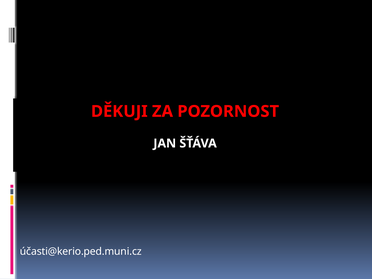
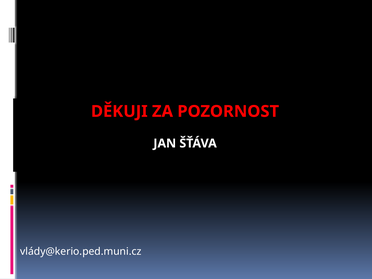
účasti@kerio.ped.muni.cz: účasti@kerio.ped.muni.cz -> vlády@kerio.ped.muni.cz (81, 251)
